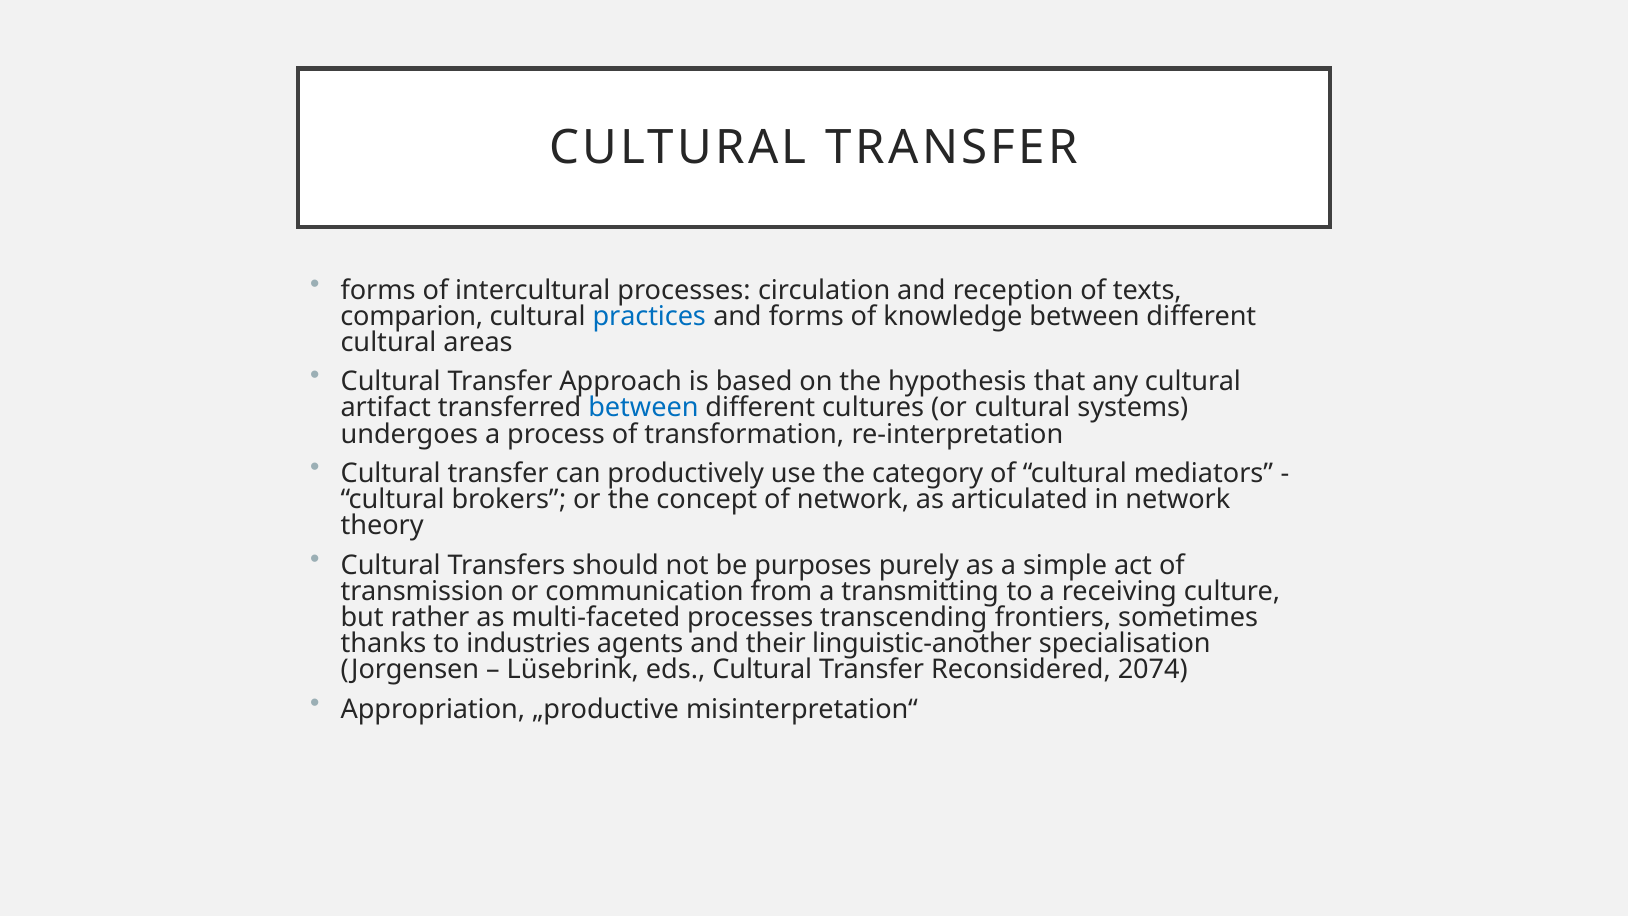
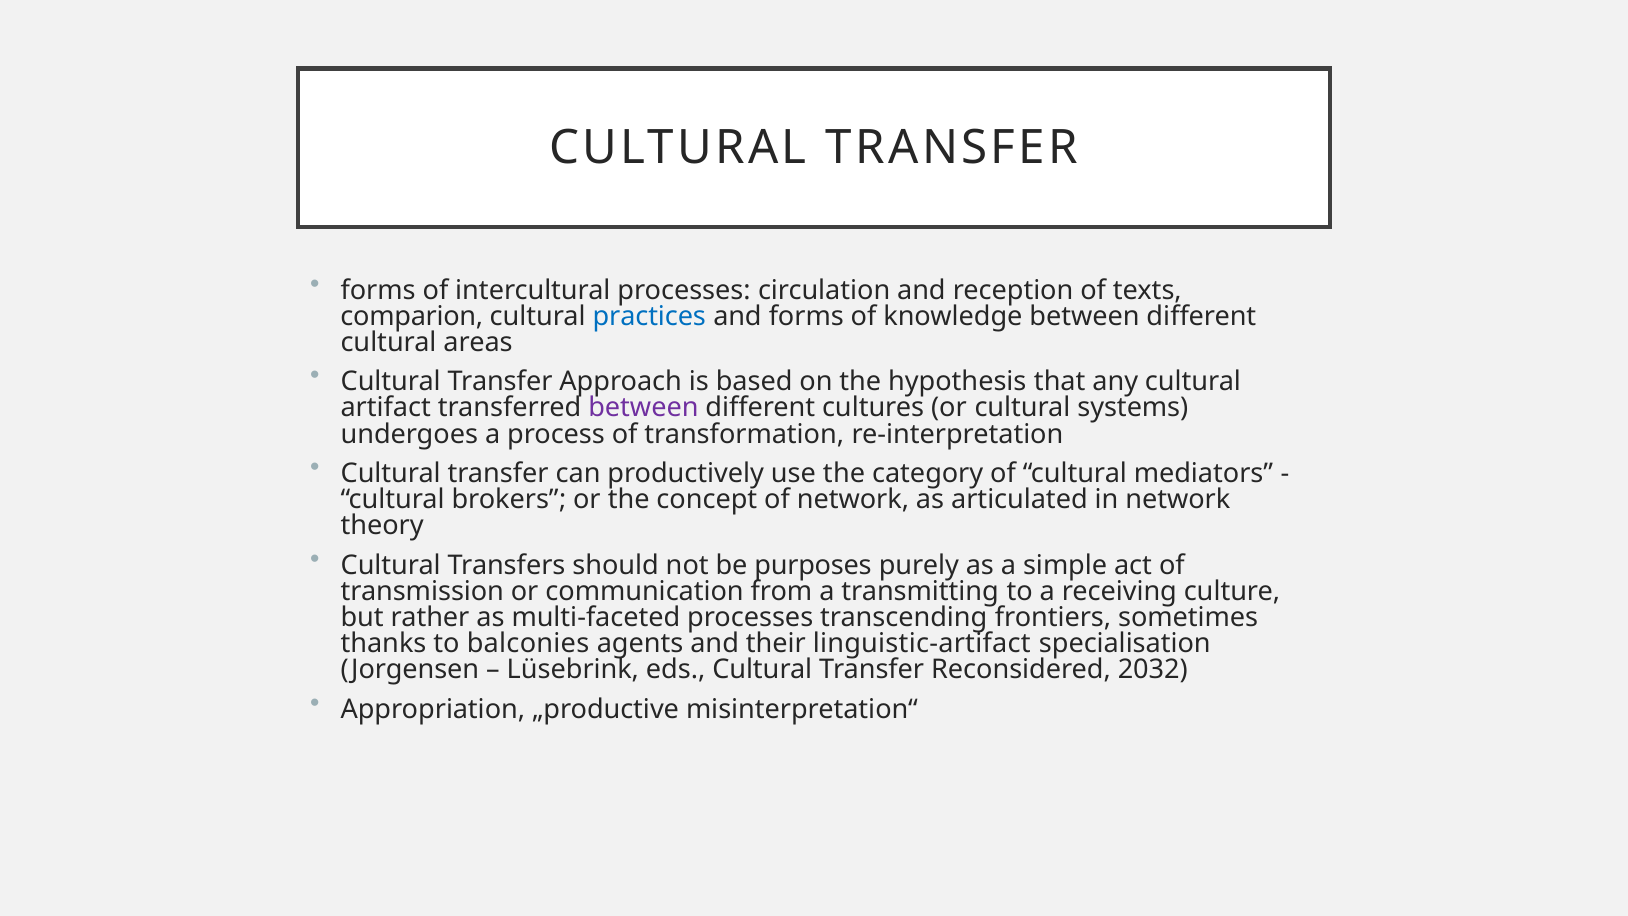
between colour: blue -> purple (643, 408)
industries: industries -> balconies (528, 643)
linguistic-another: linguistic-another -> linguistic-artifact (922, 643)
2074: 2074 -> 2032 (1153, 670)
